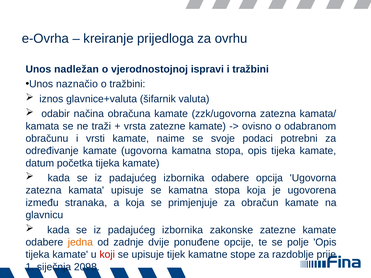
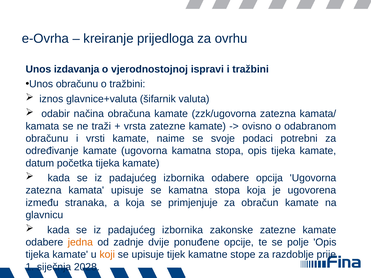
nadležan: nadležan -> izdavanja (77, 69)
Unos naznačio: naznačio -> obračunu (77, 84)
koji colour: red -> orange (107, 255)
2098: 2098 -> 2028 (87, 267)
